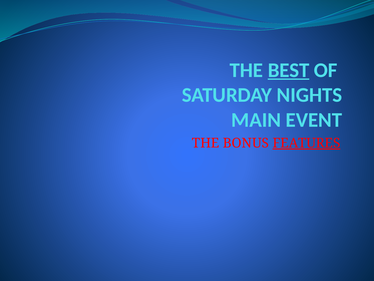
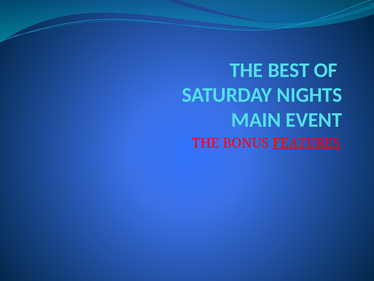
BEST underline: present -> none (289, 70)
